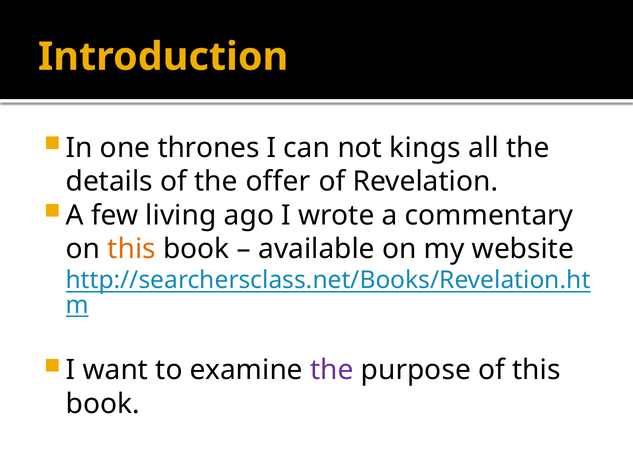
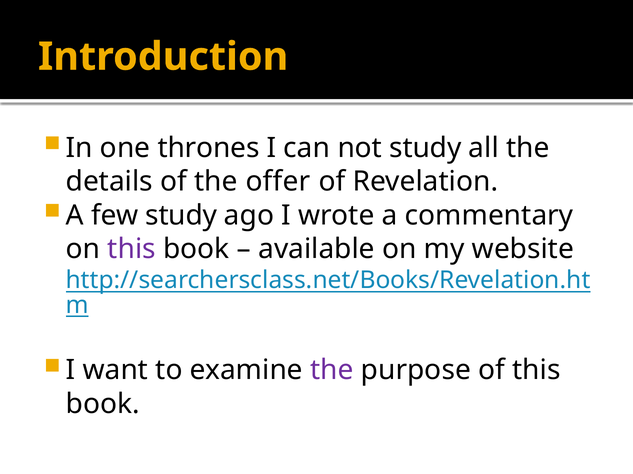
not kings: kings -> study (425, 148)
few living: living -> study (181, 216)
this colour: orange -> purple (132, 249)
